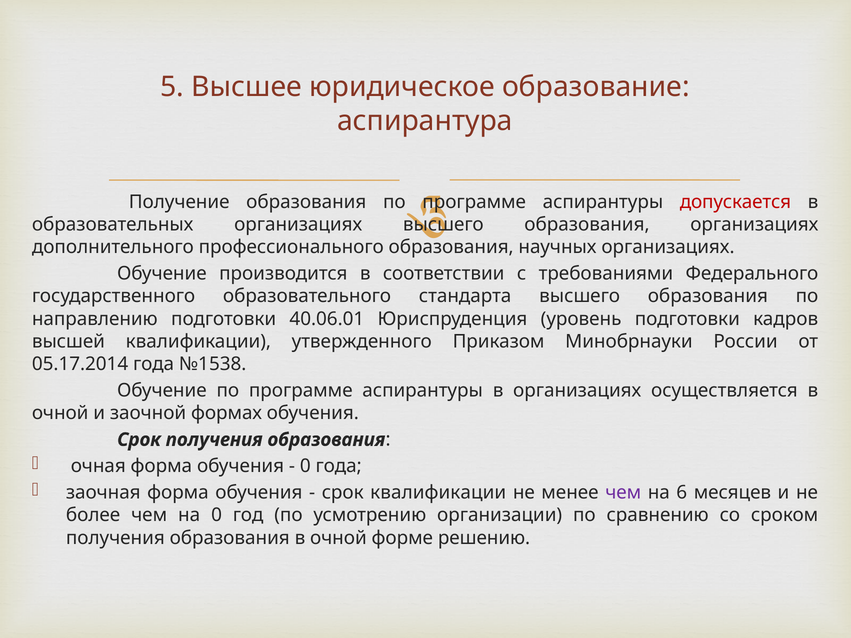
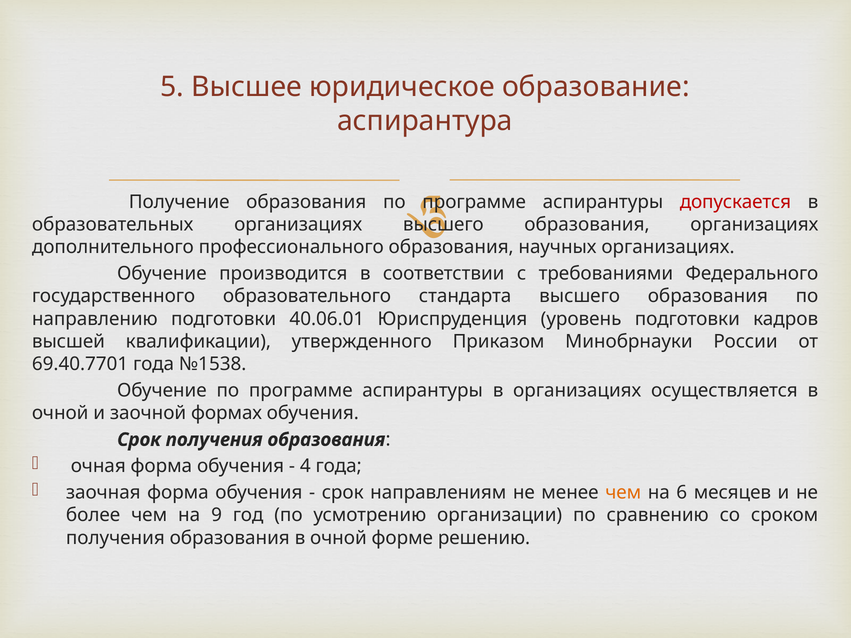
05.17.2014: 05.17.2014 -> 69.40.7701 (80, 364)
0: 0 -> 4 (305, 466)
срок квалификации: квалификации -> направлениям (438, 493)
чем colour: purple -> orange (623, 493)
на 0: 0 -> 9 (217, 515)
